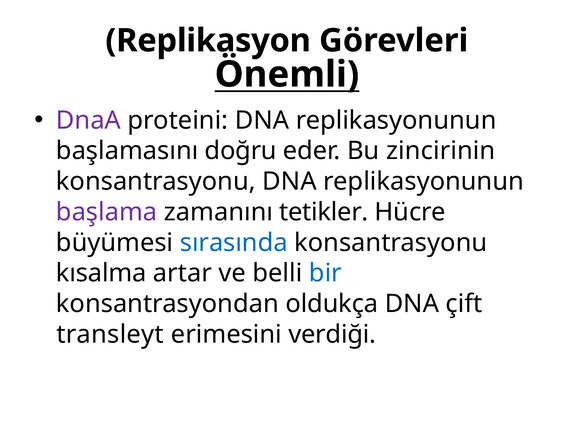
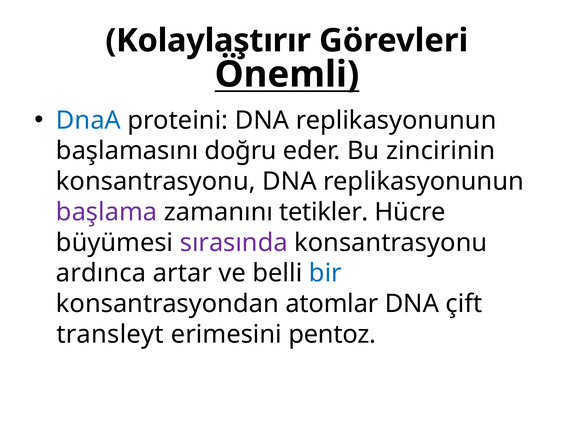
Replikasyon: Replikasyon -> Kolaylaştırır (208, 41)
DnaA colour: purple -> blue (88, 120)
sırasında colour: blue -> purple (234, 243)
kısalma: kısalma -> ardınca (101, 274)
oldukça: oldukça -> atomlar (332, 304)
verdiği: verdiği -> pentoz (332, 335)
